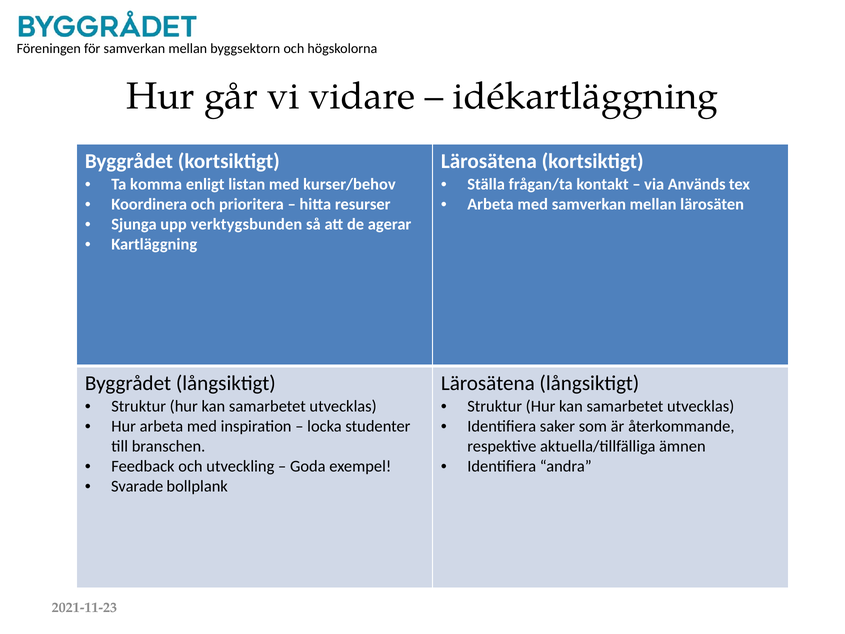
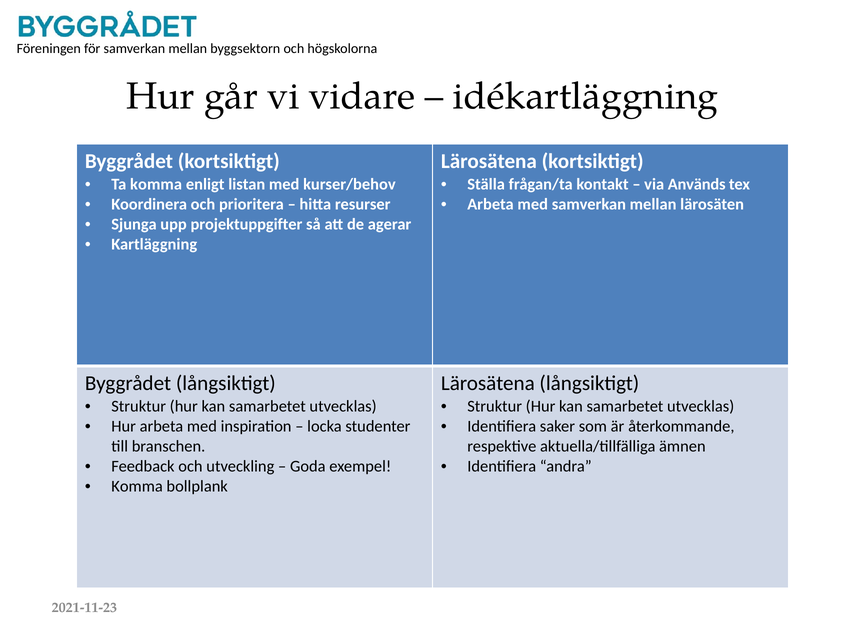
verktygsbunden: verktygsbunden -> projektuppgifter (246, 224)
Svarade: Svarade -> Komma (137, 486)
